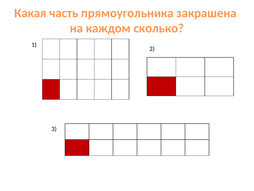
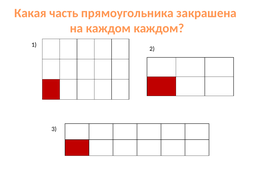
каждом сколько: сколько -> каждом (159, 28)
